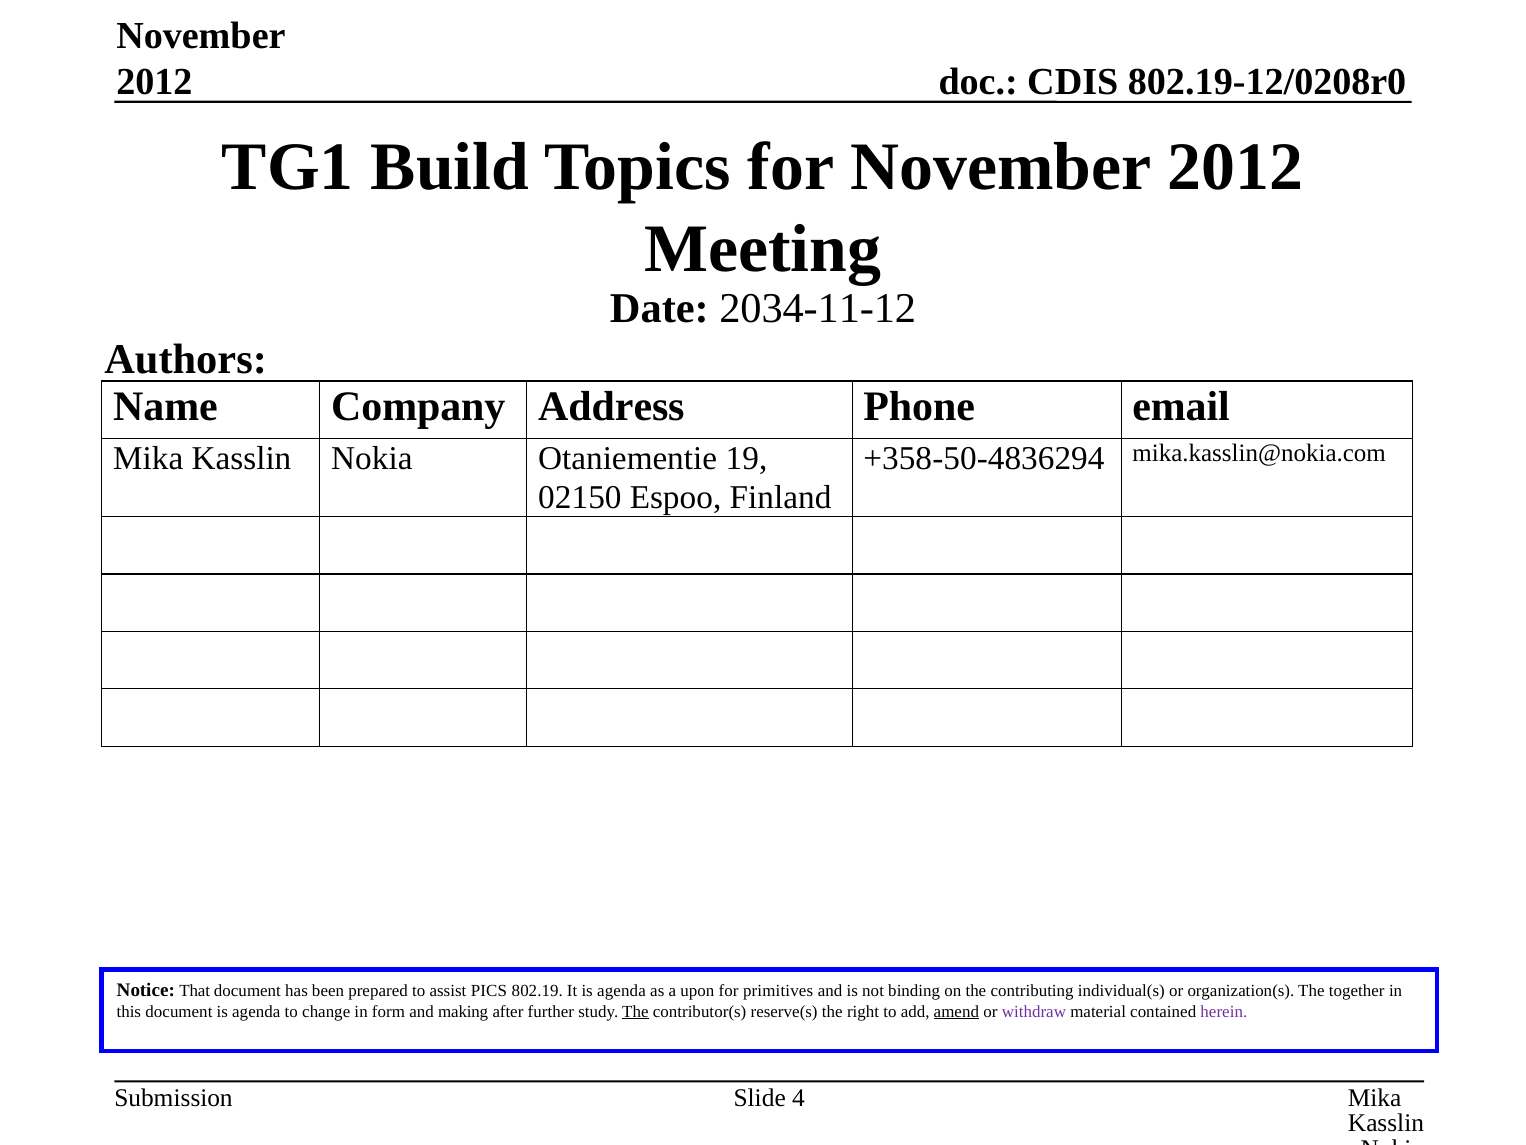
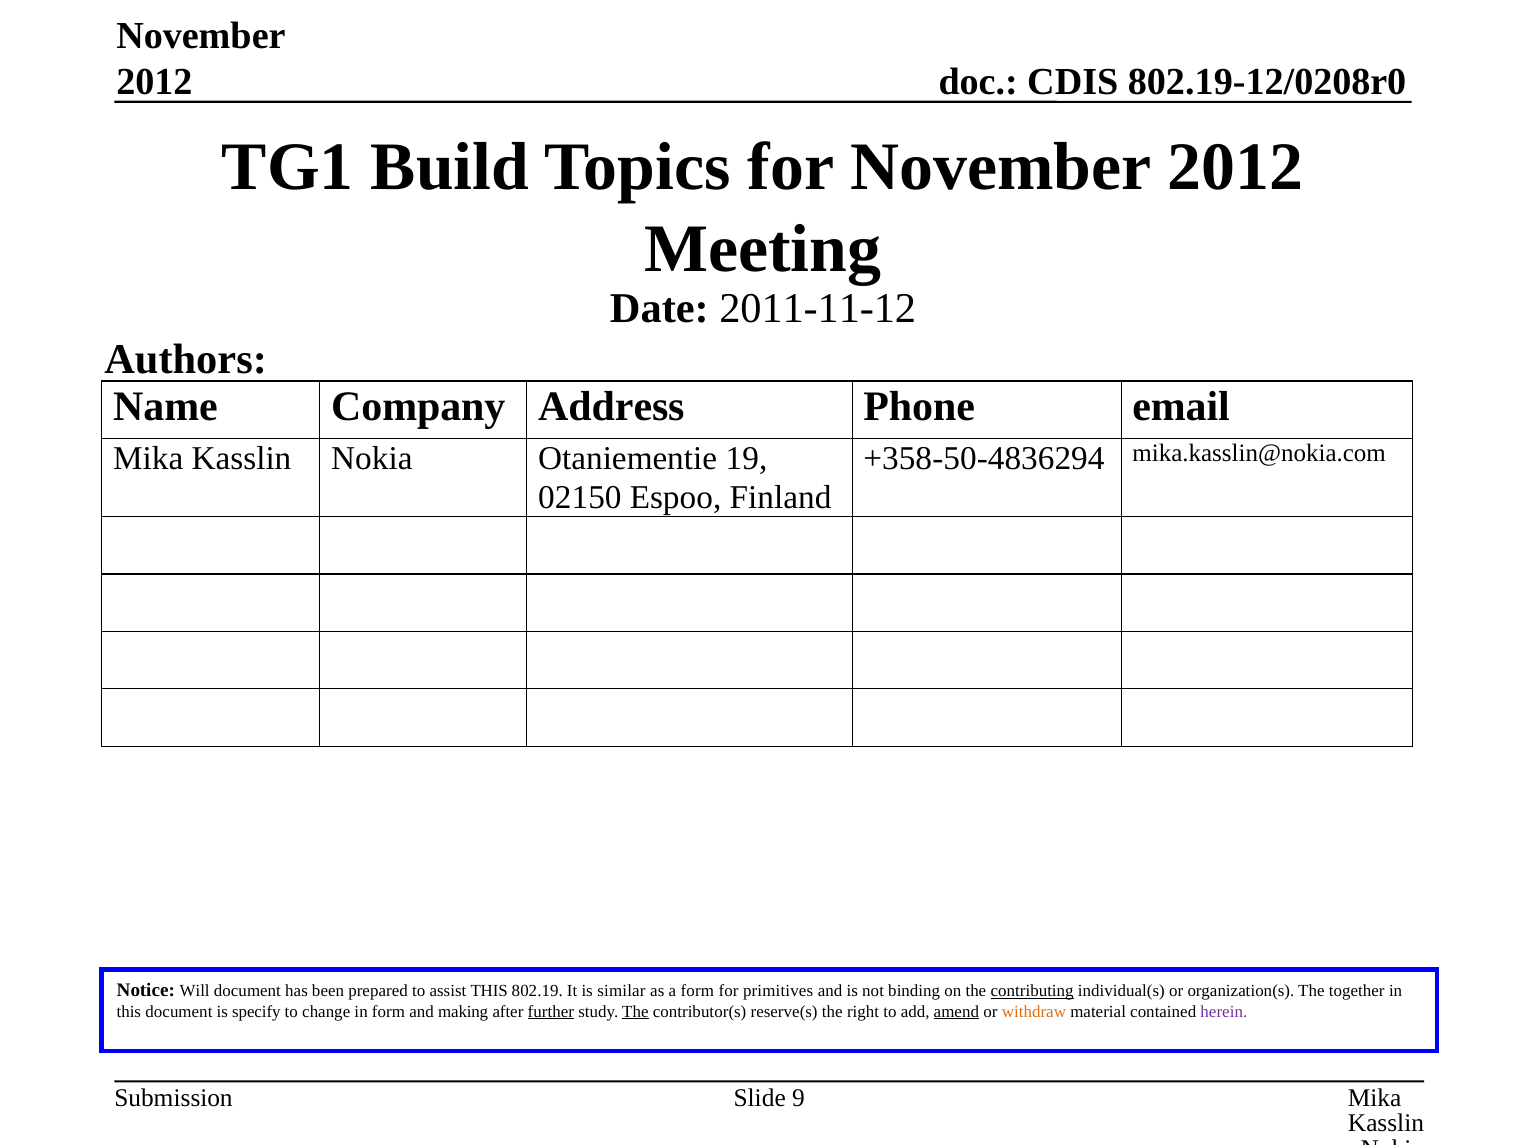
2034-11-12: 2034-11-12 -> 2011-11-12 (818, 308)
That: That -> Will (195, 990)
assist PICS: PICS -> THIS (489, 990)
It is agenda: agenda -> similar (621, 990)
a upon: upon -> form (697, 990)
contributing underline: none -> present (1032, 990)
document is agenda: agenda -> specify (256, 1011)
further underline: none -> present (551, 1011)
withdraw colour: purple -> orange (1034, 1011)
4: 4 -> 9 (799, 1098)
